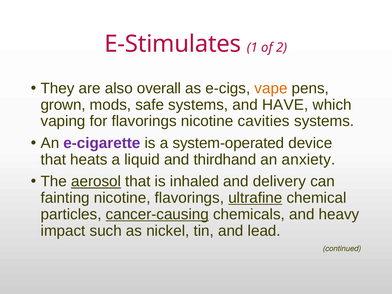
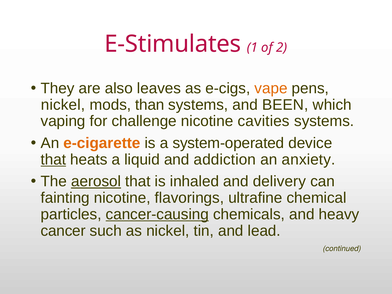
overall: overall -> leaves (159, 88)
grown: grown -> nickel (63, 105)
safe: safe -> than (150, 105)
HAVE: HAVE -> BEEN (285, 105)
for flavorings: flavorings -> challenge (144, 121)
e-cigarette colour: purple -> orange (102, 143)
that underline: none -> present (53, 160)
thirdhand: thirdhand -> addiction (225, 160)
ultrafine underline: present -> none (255, 198)
impact: impact -> cancer (63, 231)
